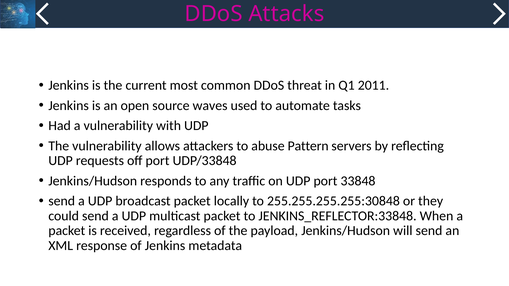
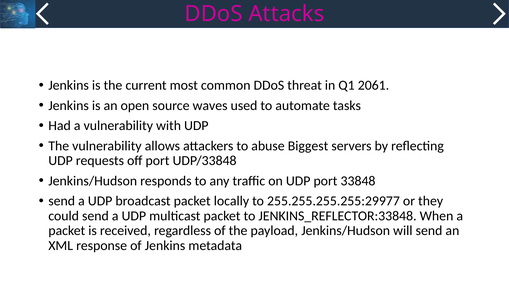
2011: 2011 -> 2061 (373, 85)
Pattern: Pattern -> Biggest (308, 146)
255.255.255.255:30848: 255.255.255.255:30848 -> 255.255.255.255:29977 (333, 201)
